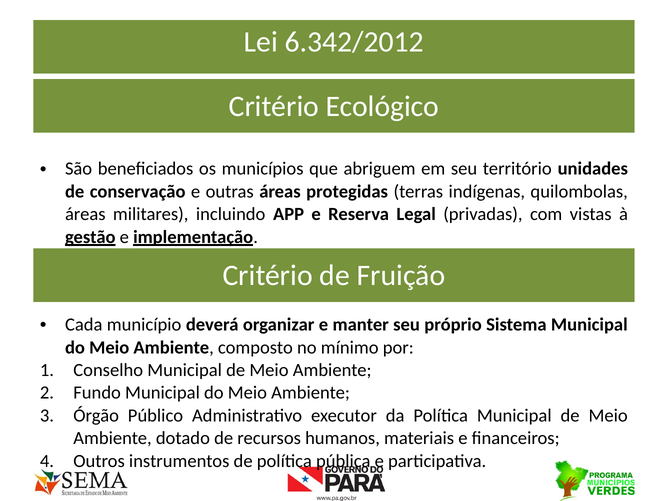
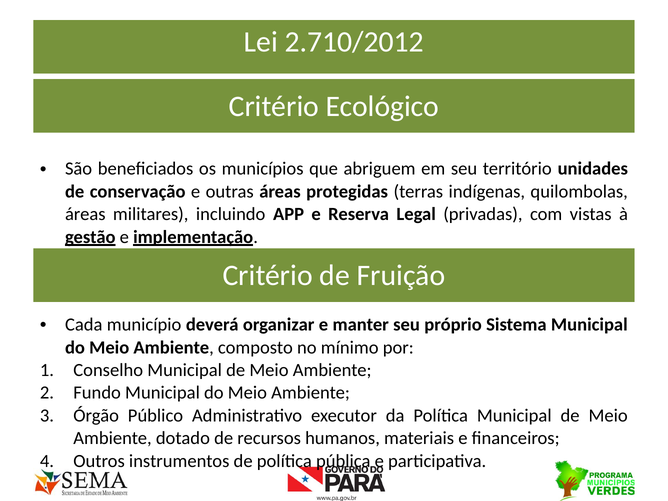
6.342/2012: 6.342/2012 -> 2.710/2012 (354, 42)
